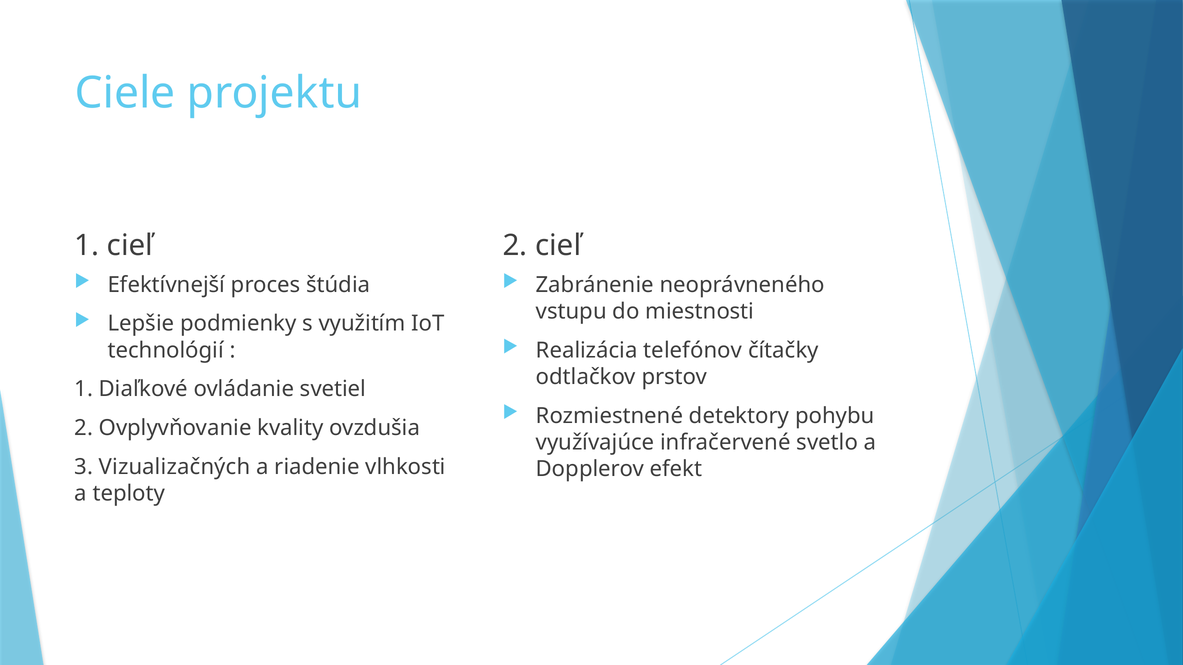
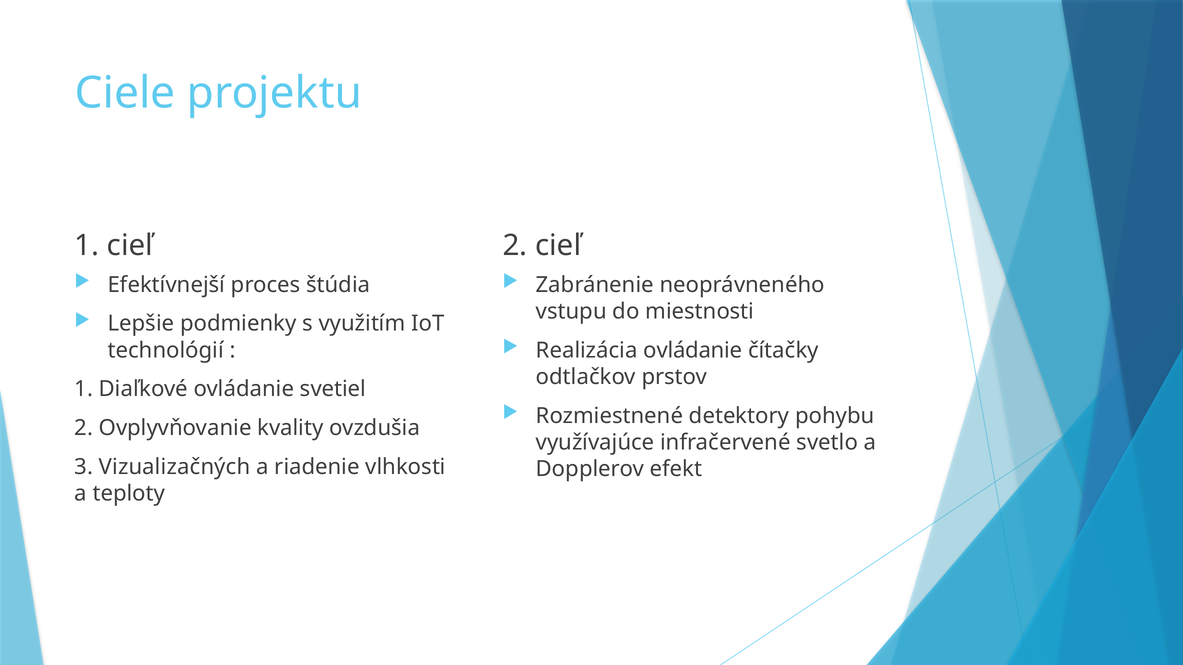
Realizácia telefónov: telefónov -> ovládanie (693, 350)
